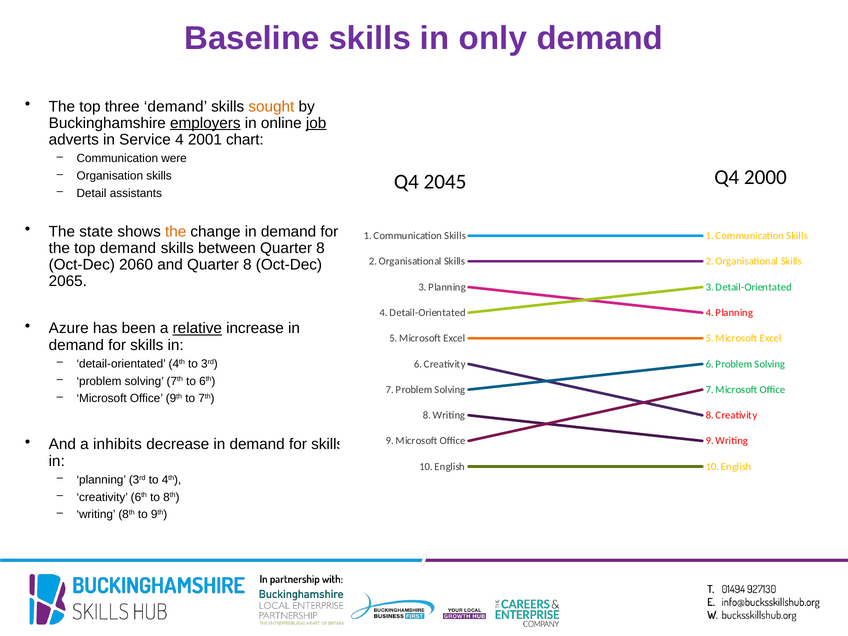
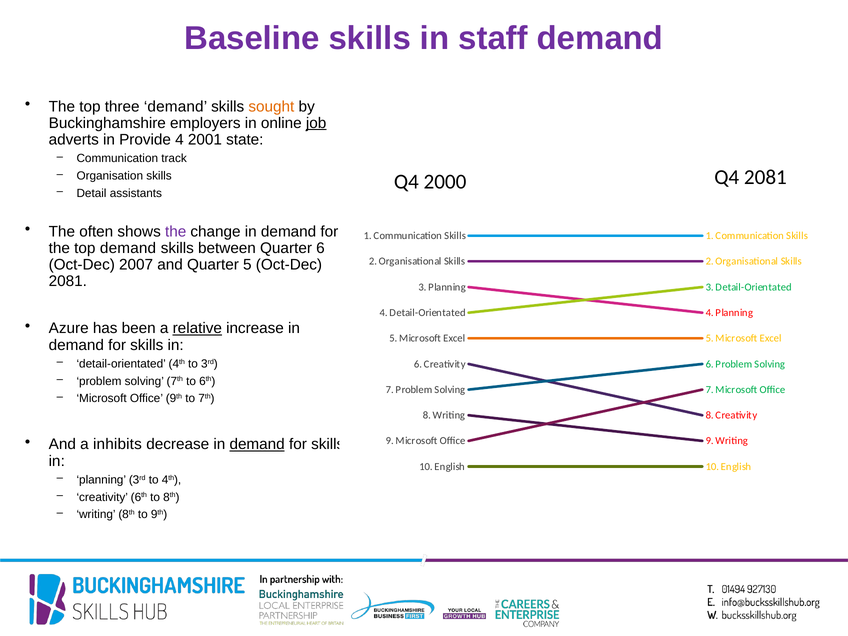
only: only -> staff (493, 38)
employers underline: present -> none (205, 123)
Service: Service -> Provide (145, 140)
chart: chart -> state (245, 140)
were: were -> track (174, 158)
2045: 2045 -> 2000 (445, 182)
Q4 2000: 2000 -> 2081 (765, 177)
state: state -> often (96, 232)
the colour: orange -> purple (176, 232)
between Quarter 8: 8 -> 6 (320, 248)
2060: 2060 -> 2007 (136, 265)
and Quarter 8: 8 -> 5 (247, 265)
2065: 2065 -> 2081 (68, 281)
demand underline: none -> present (257, 444)
